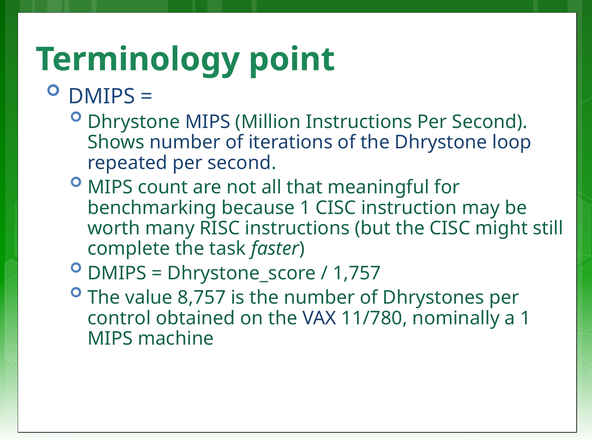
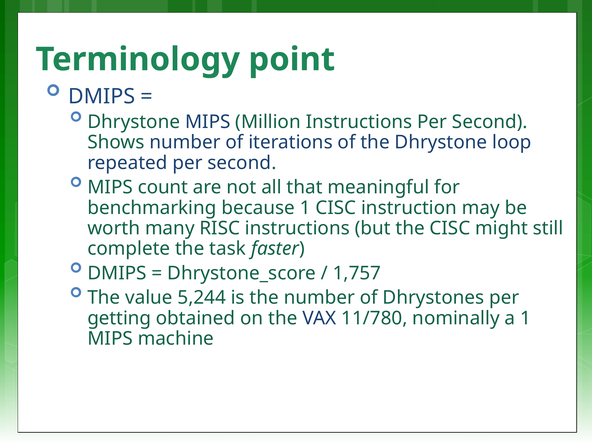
8,757: 8,757 -> 5,244 (202, 298)
control: control -> getting (119, 318)
